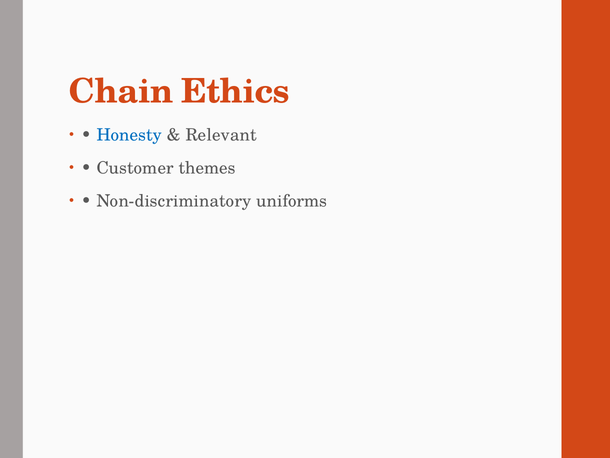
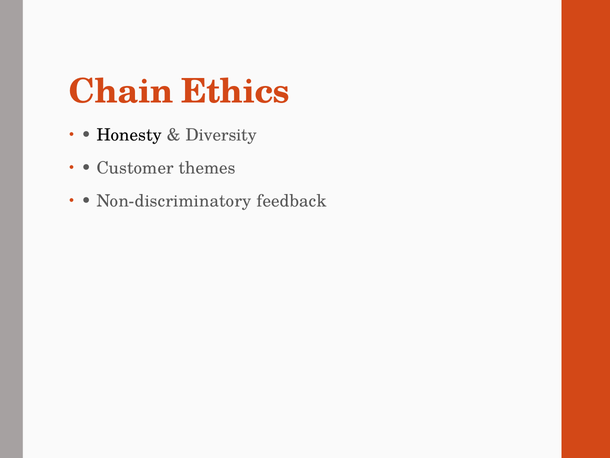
Honesty colour: blue -> black (129, 135)
Relevant: Relevant -> Diversity (221, 135)
uniforms: uniforms -> feedback (292, 201)
